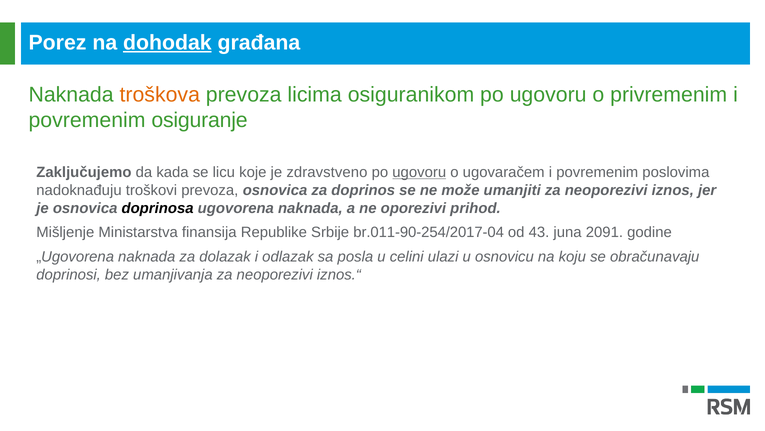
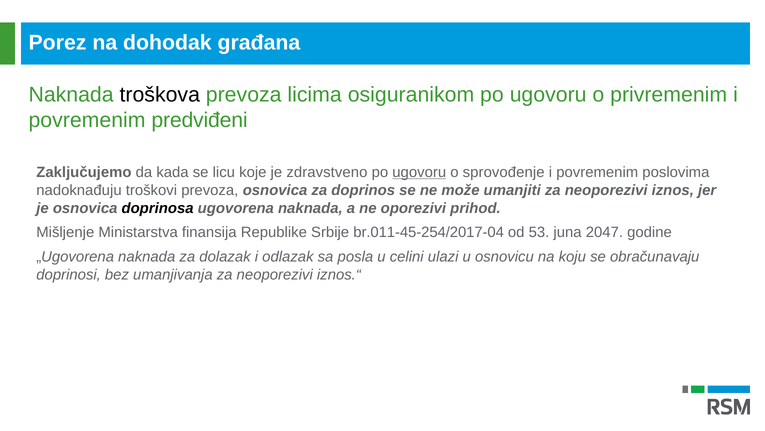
dohodak underline: present -> none (167, 43)
troškova colour: orange -> black (160, 95)
osiguranje: osiguranje -> predviđeni (200, 120)
ugovaračem: ugovaračem -> sprovođenje (504, 172)
br.011-90-254/2017-04: br.011-90-254/2017-04 -> br.011-45-254/2017-04 (429, 232)
43: 43 -> 53 (539, 232)
2091: 2091 -> 2047 (604, 232)
